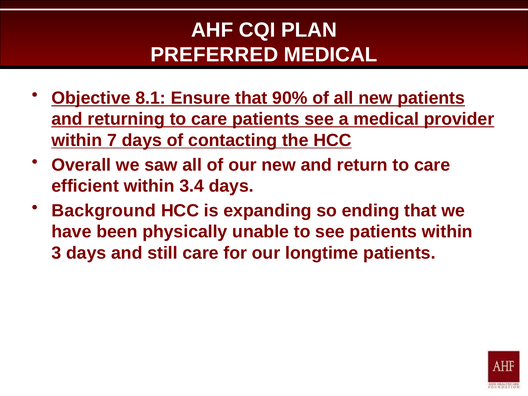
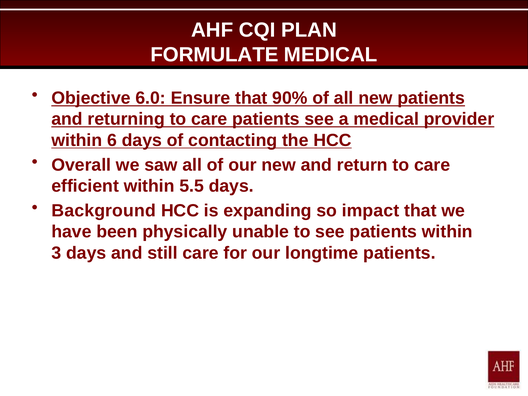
PREFERRED: PREFERRED -> FORMULATE (214, 55)
8.1: 8.1 -> 6.0 (151, 98)
7: 7 -> 6 (112, 140)
3.4: 3.4 -> 5.5 (192, 186)
ending: ending -> impact (371, 211)
